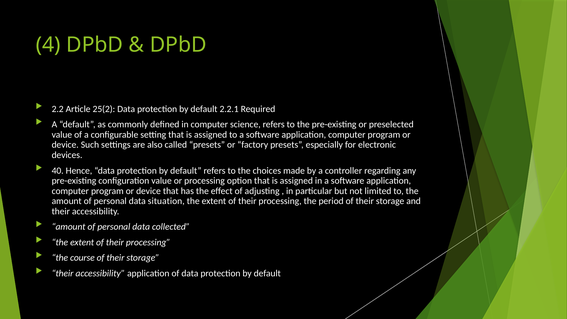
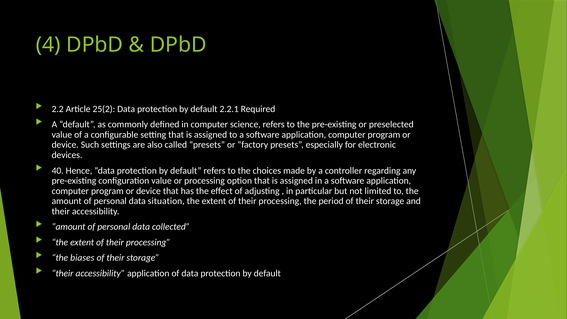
course: course -> biases (82, 258)
